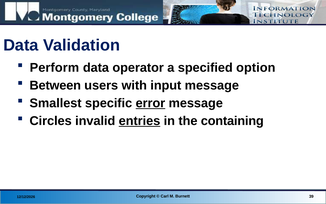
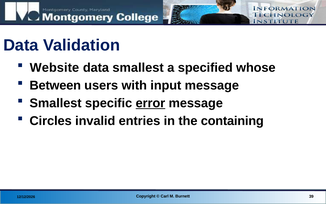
Perform: Perform -> Website (54, 68)
data operator: operator -> smallest (138, 68)
option: option -> whose (256, 68)
entries underline: present -> none (139, 121)
